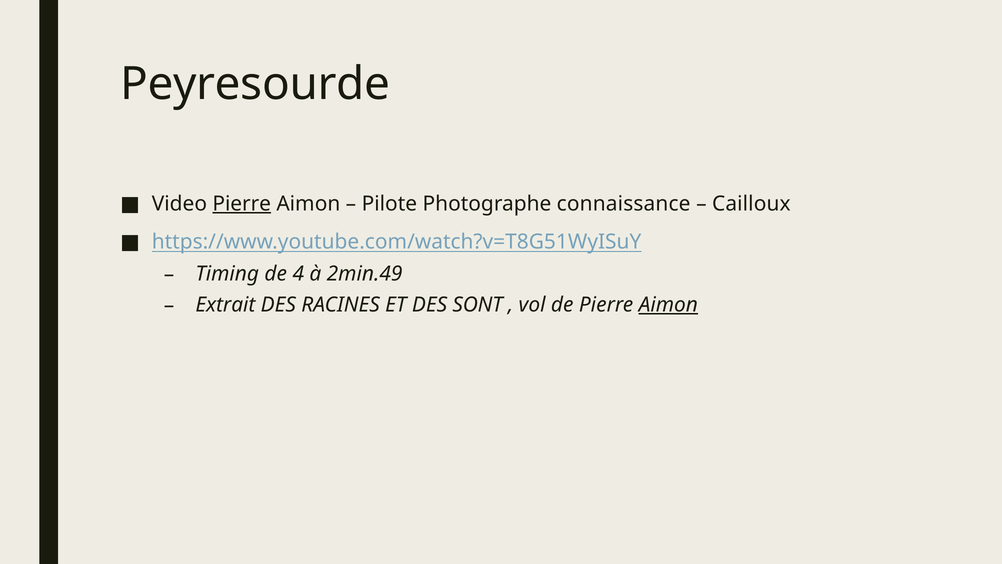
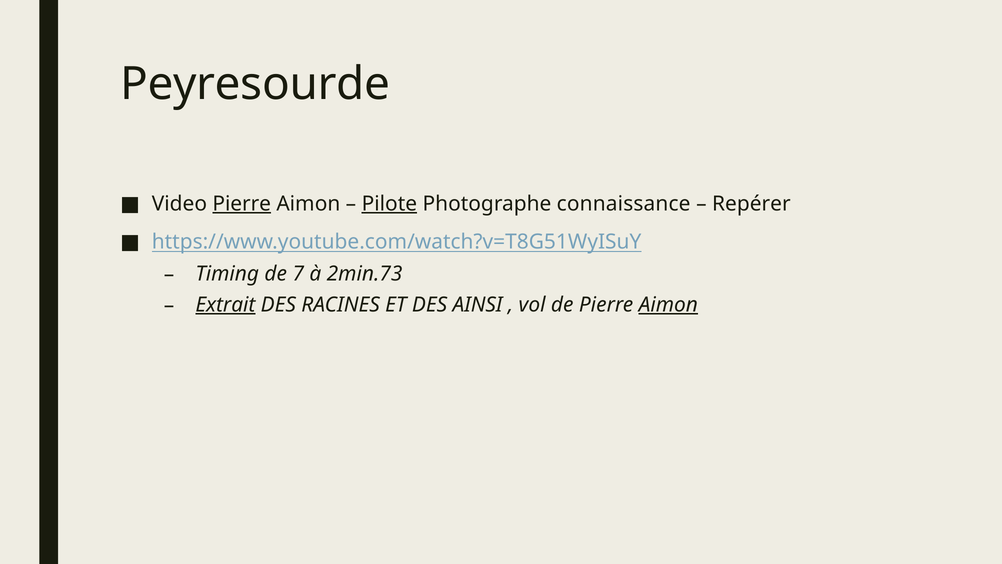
Pilote underline: none -> present (389, 204)
Cailloux: Cailloux -> Repérer (751, 204)
4: 4 -> 7 (298, 274)
2min.49: 2min.49 -> 2min.73 (365, 274)
Extrait underline: none -> present (225, 305)
SONT: SONT -> AINSI (478, 305)
